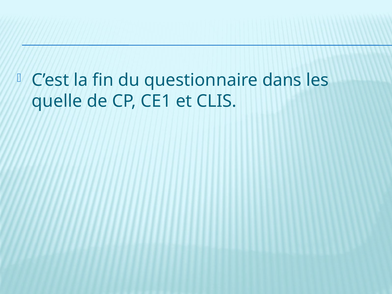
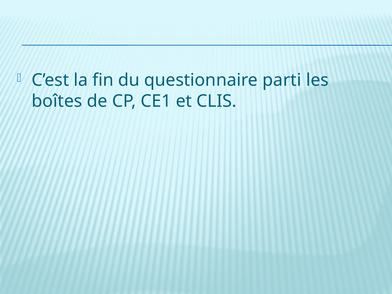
dans: dans -> parti (282, 80)
quelle: quelle -> boîtes (57, 101)
